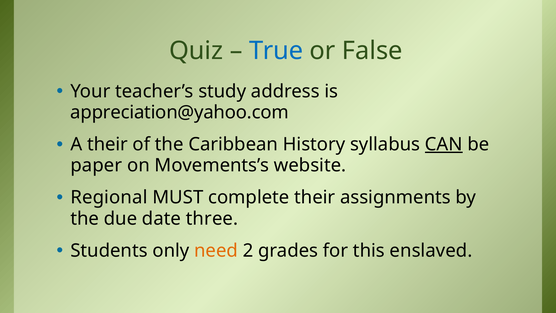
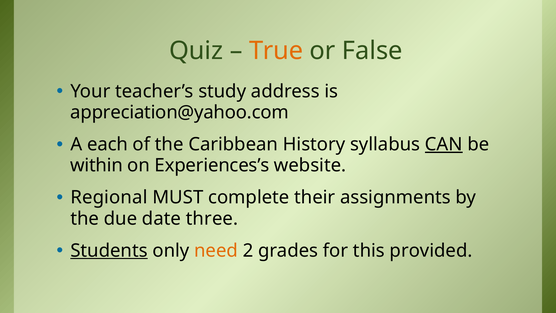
True colour: blue -> orange (276, 51)
A their: their -> each (107, 144)
paper: paper -> within (96, 165)
Movements’s: Movements’s -> Experiences’s (212, 165)
Students underline: none -> present (109, 250)
enslaved: enslaved -> provided (431, 250)
